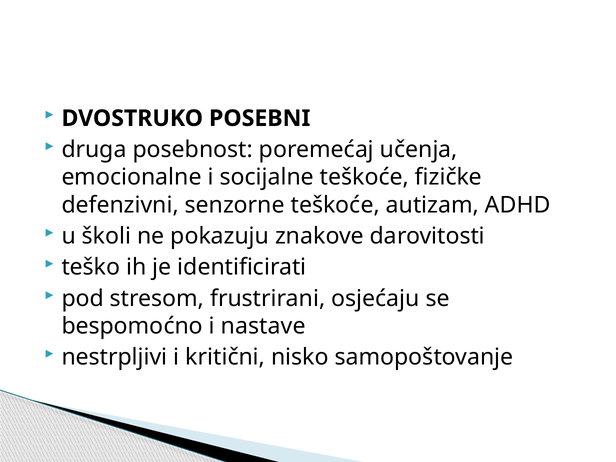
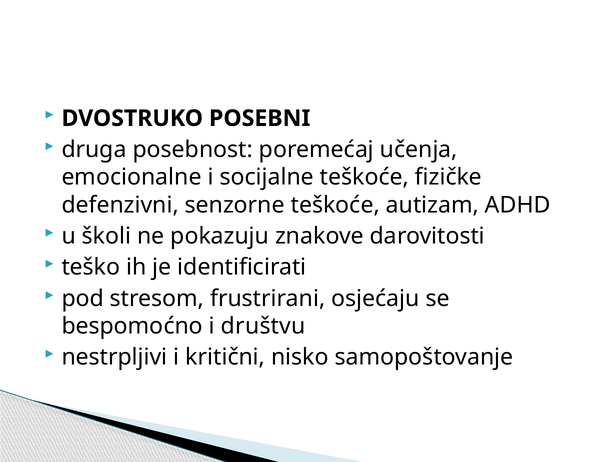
nastave: nastave -> društvu (263, 326)
